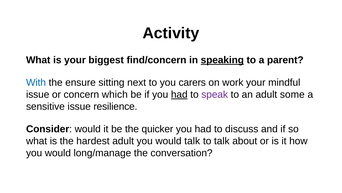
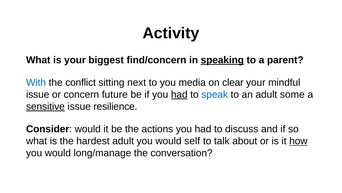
ensure: ensure -> conflict (81, 82)
carers: carers -> media (192, 82)
work: work -> clear (233, 82)
which: which -> future (115, 94)
speak colour: purple -> blue (215, 94)
sensitive underline: none -> present (45, 106)
quicker: quicker -> actions (157, 129)
would talk: talk -> self (192, 141)
how underline: none -> present (298, 141)
